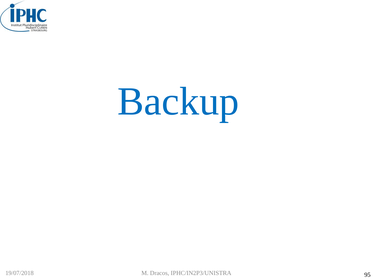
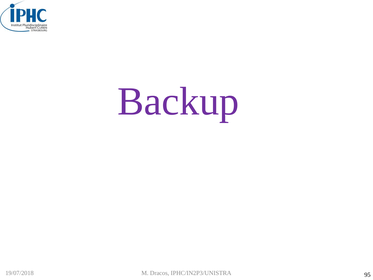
Backup colour: blue -> purple (178, 101)
